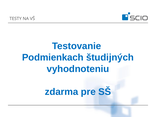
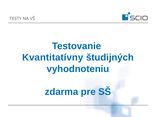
Podmienkach: Podmienkach -> Kvantitatívny (53, 57)
